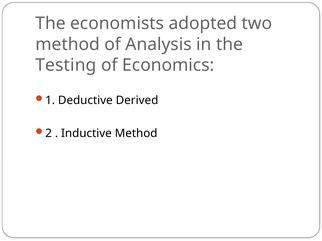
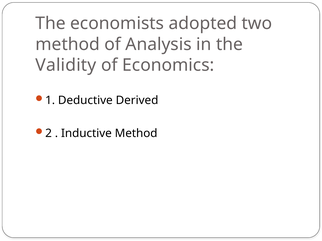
Testing: Testing -> Validity (66, 65)
